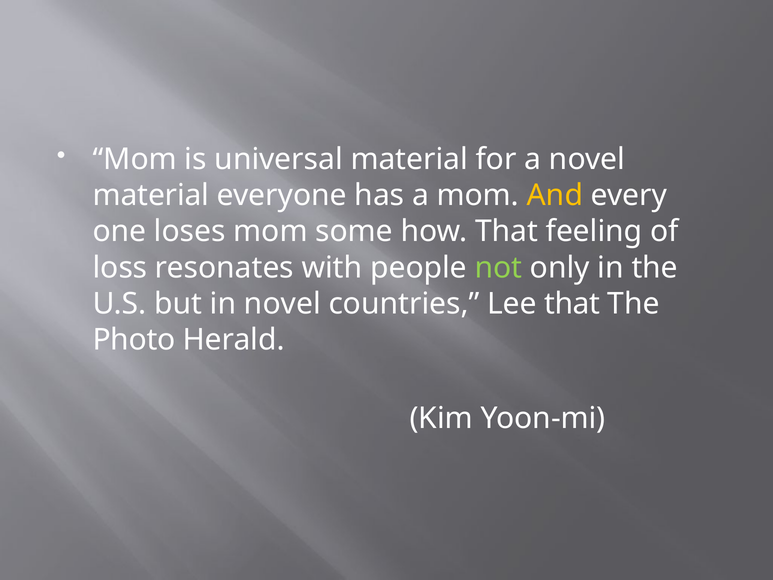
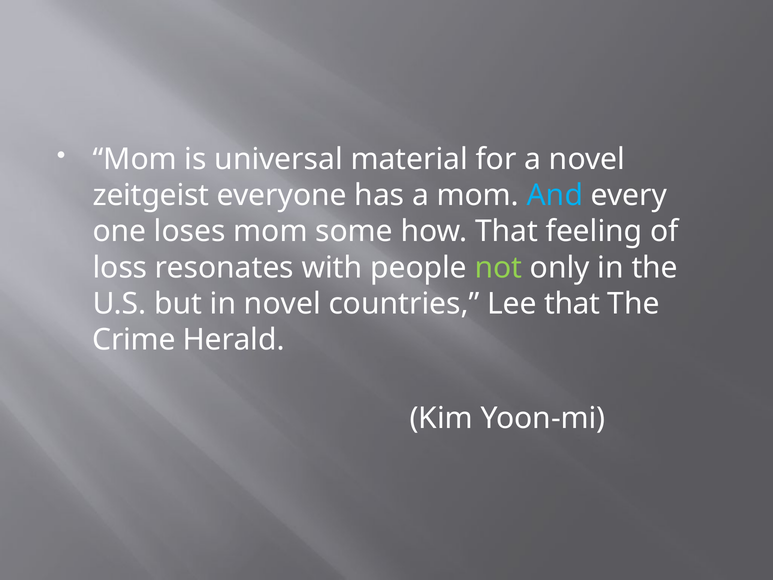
material: material -> zeitgeist (151, 195)
And colour: yellow -> light blue (555, 195)
Photo: Photo -> Crime (134, 340)
